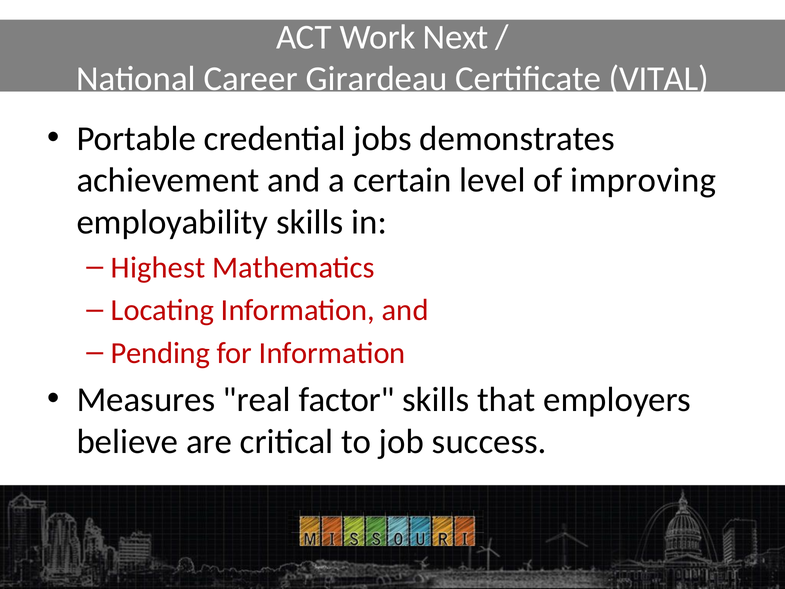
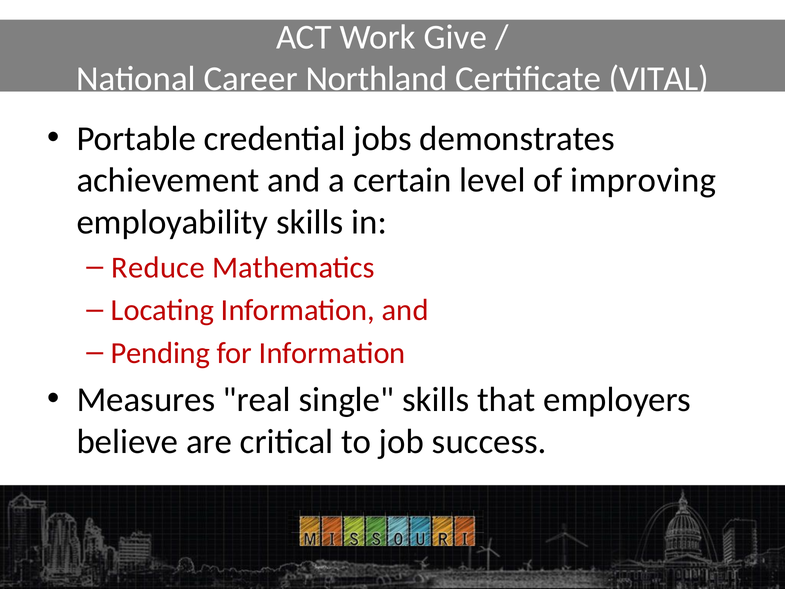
Next: Next -> Give (455, 37)
Girardeau: Girardeau -> Northland (377, 79)
Highest: Highest -> Reduce (158, 267)
factor: factor -> single (346, 399)
